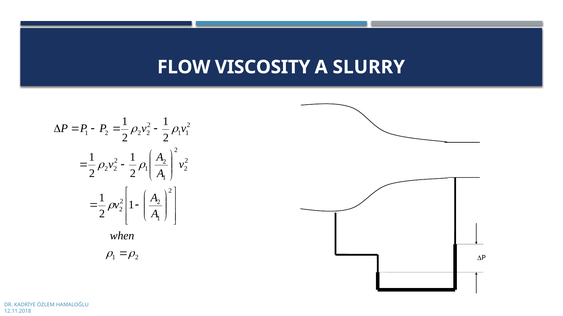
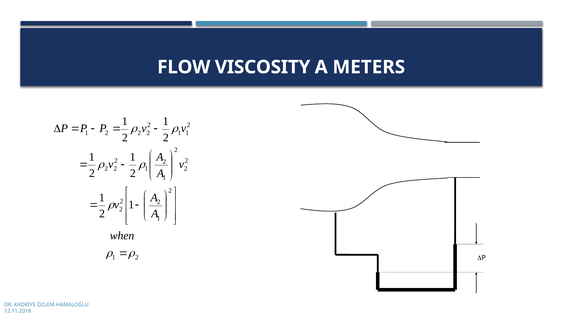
SLURRY: SLURRY -> METERS (369, 67)
